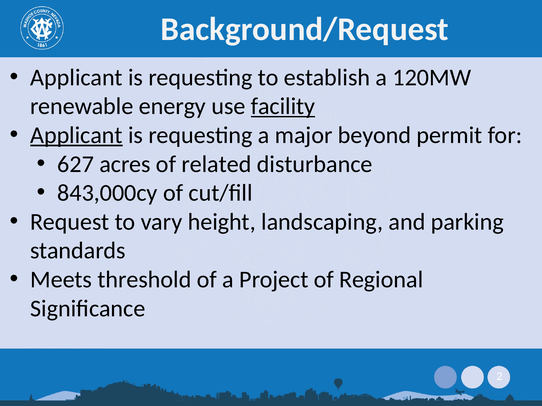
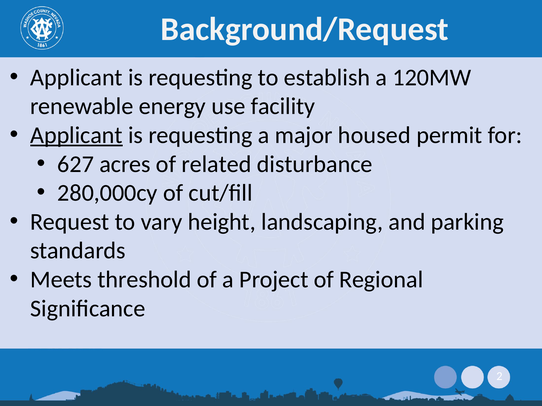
facility underline: present -> none (283, 106)
beyond: beyond -> housed (374, 135)
843,000cy: 843,000cy -> 280,000cy (107, 193)
